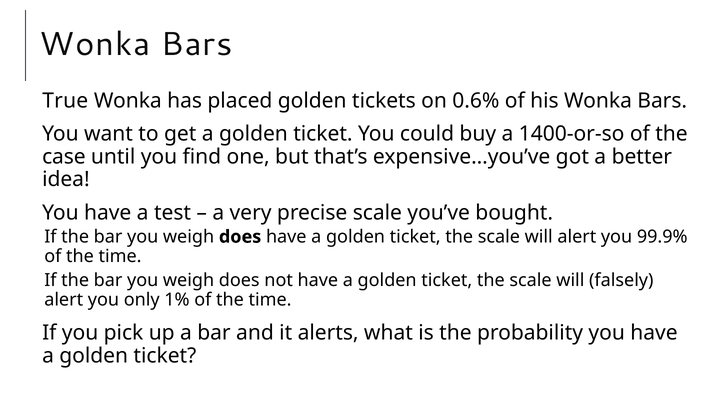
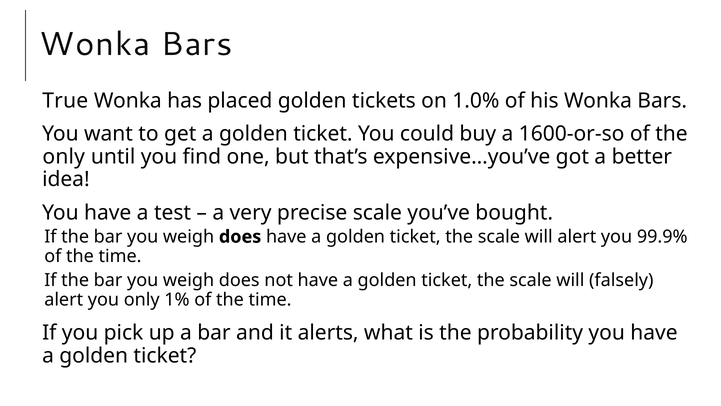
0.6%: 0.6% -> 1.0% (476, 101)
1400-or-so: 1400-or-so -> 1600-or-so (572, 134)
case: case -> only (64, 156)
